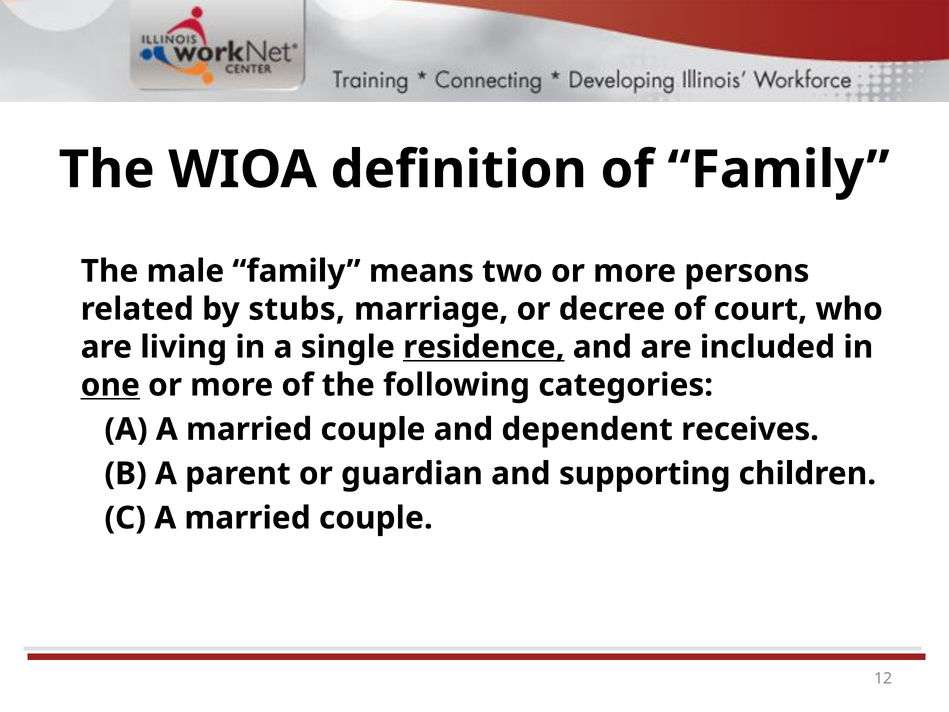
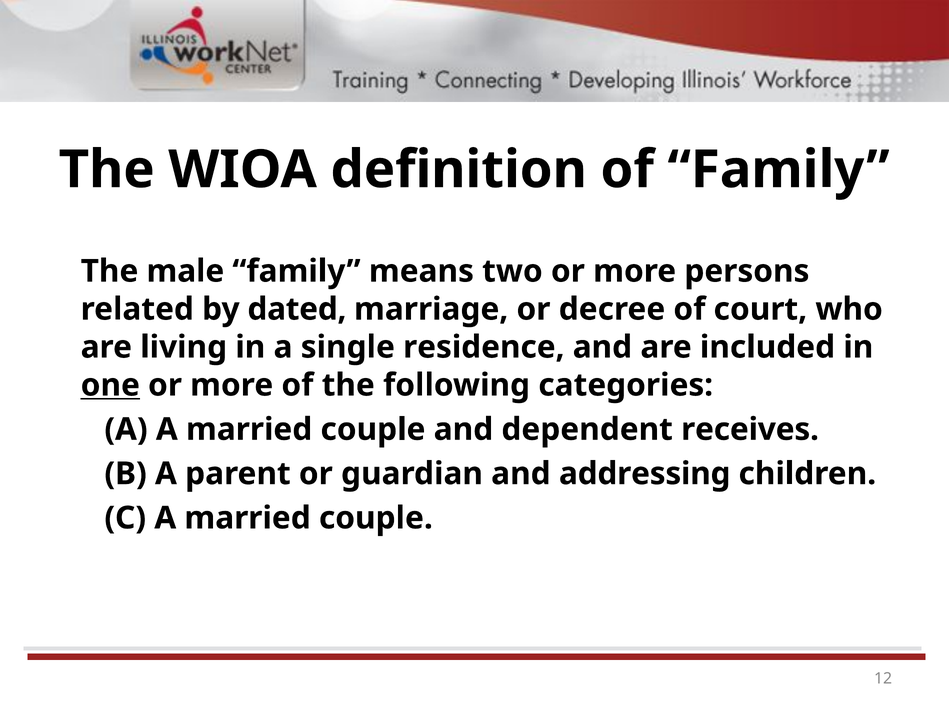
stubs: stubs -> dated (297, 309)
residence underline: present -> none (484, 347)
supporting: supporting -> addressing (645, 474)
